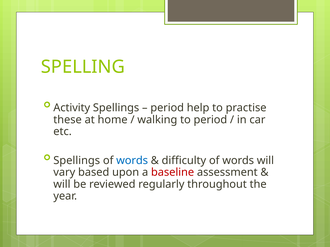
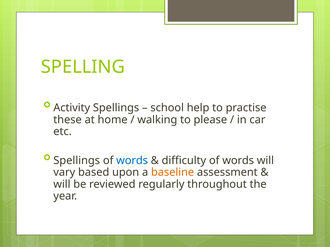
period: period -> school (167, 108)
to period: period -> please (210, 120)
baseline colour: red -> orange (173, 173)
